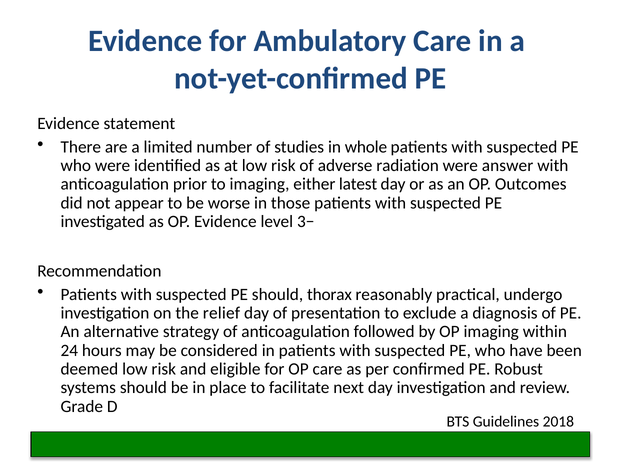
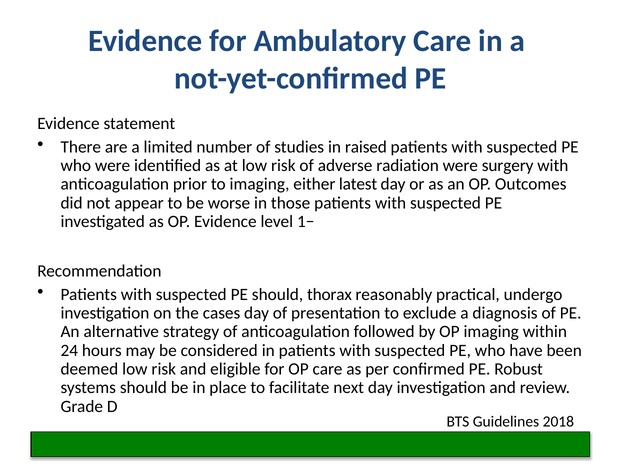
whole: whole -> raised (366, 147)
answer: answer -> surgery (508, 166)
3−: 3− -> 1− (306, 221)
relief: relief -> cases (222, 313)
